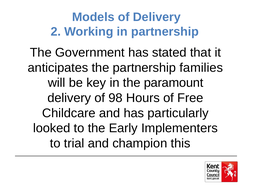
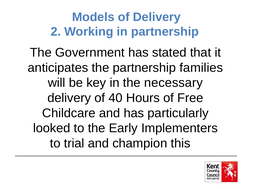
paramount: paramount -> necessary (173, 83)
98: 98 -> 40 (116, 98)
